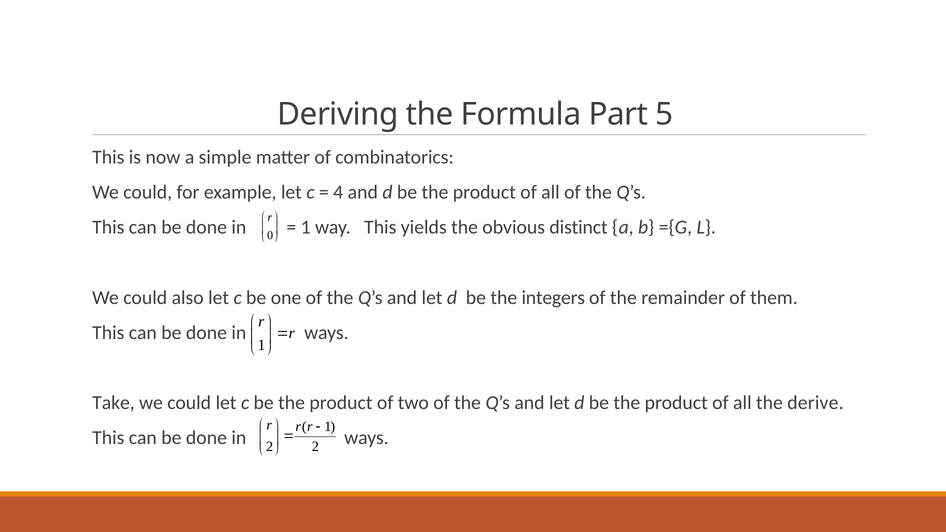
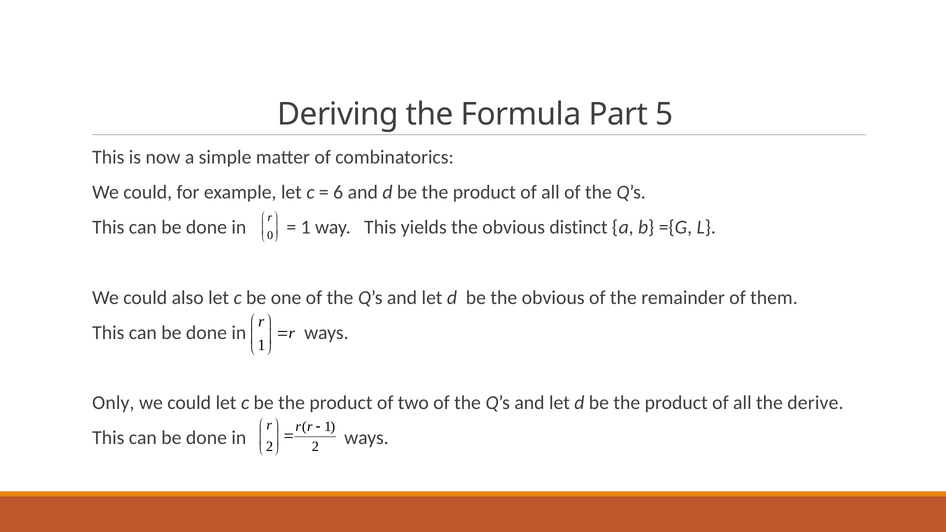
4: 4 -> 6 (338, 192)
be the integers: integers -> obvious (553, 298)
Take: Take -> Only (113, 403)
